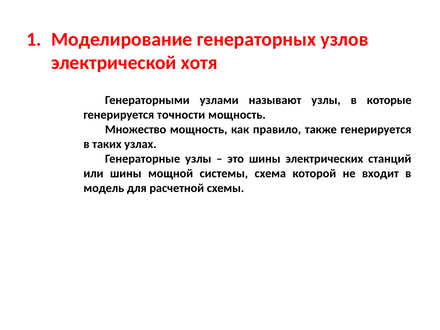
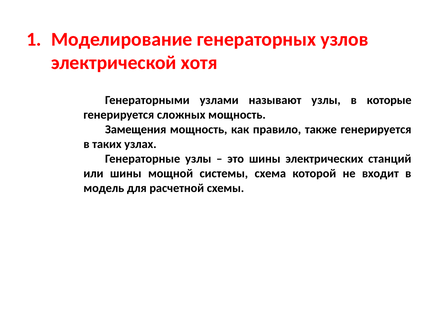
точности: точности -> сложных (181, 115)
Множество: Множество -> Замещения (136, 130)
